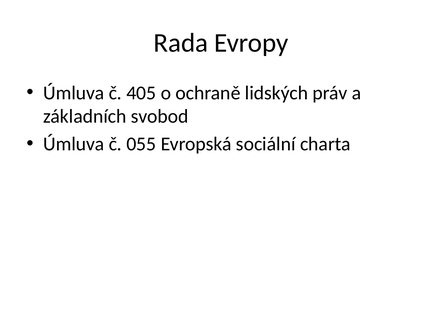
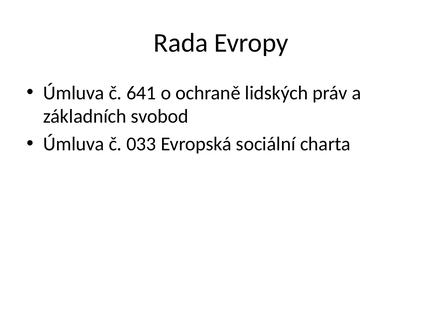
405: 405 -> 641 (141, 93)
055: 055 -> 033 (141, 144)
